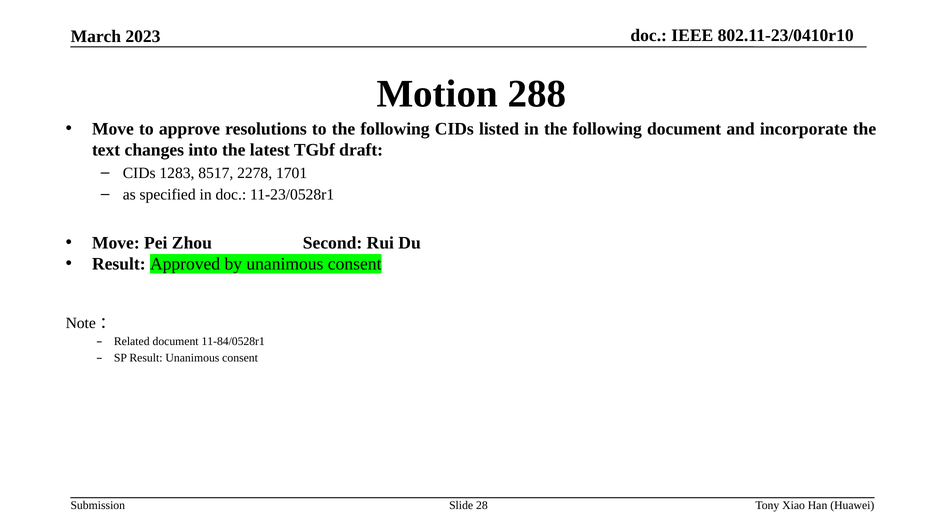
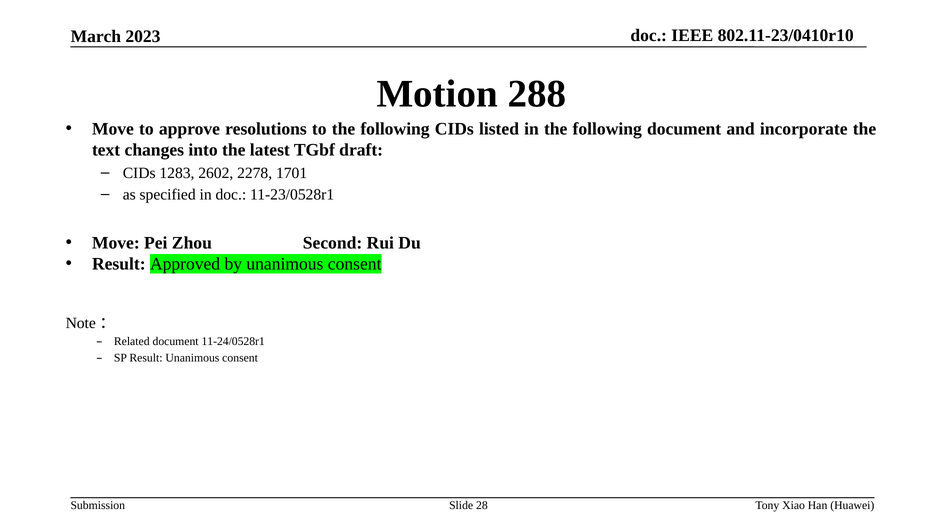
8517: 8517 -> 2602 (216, 173)
11-84/0528r1: 11-84/0528r1 -> 11-24/0528r1 (233, 342)
